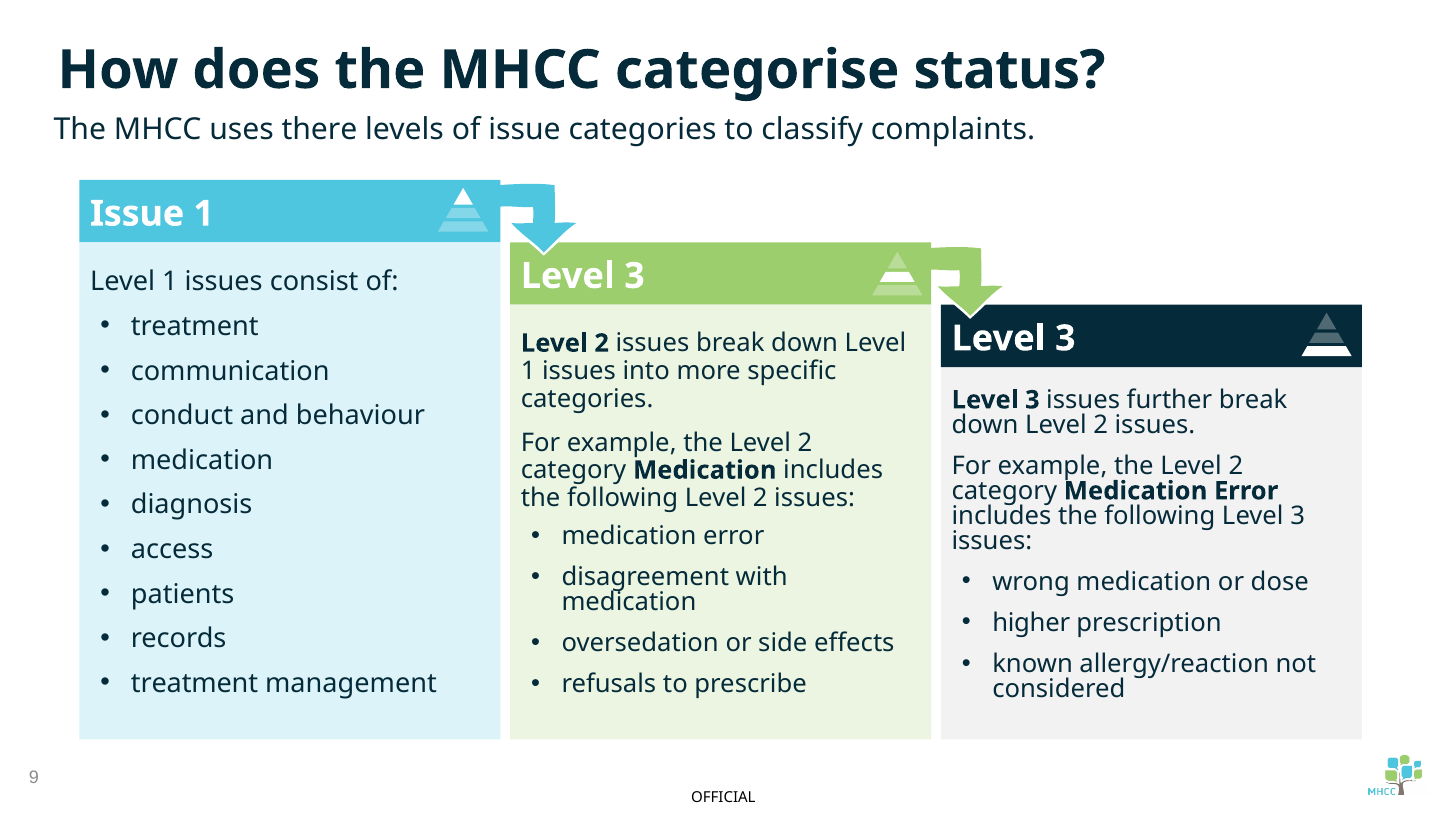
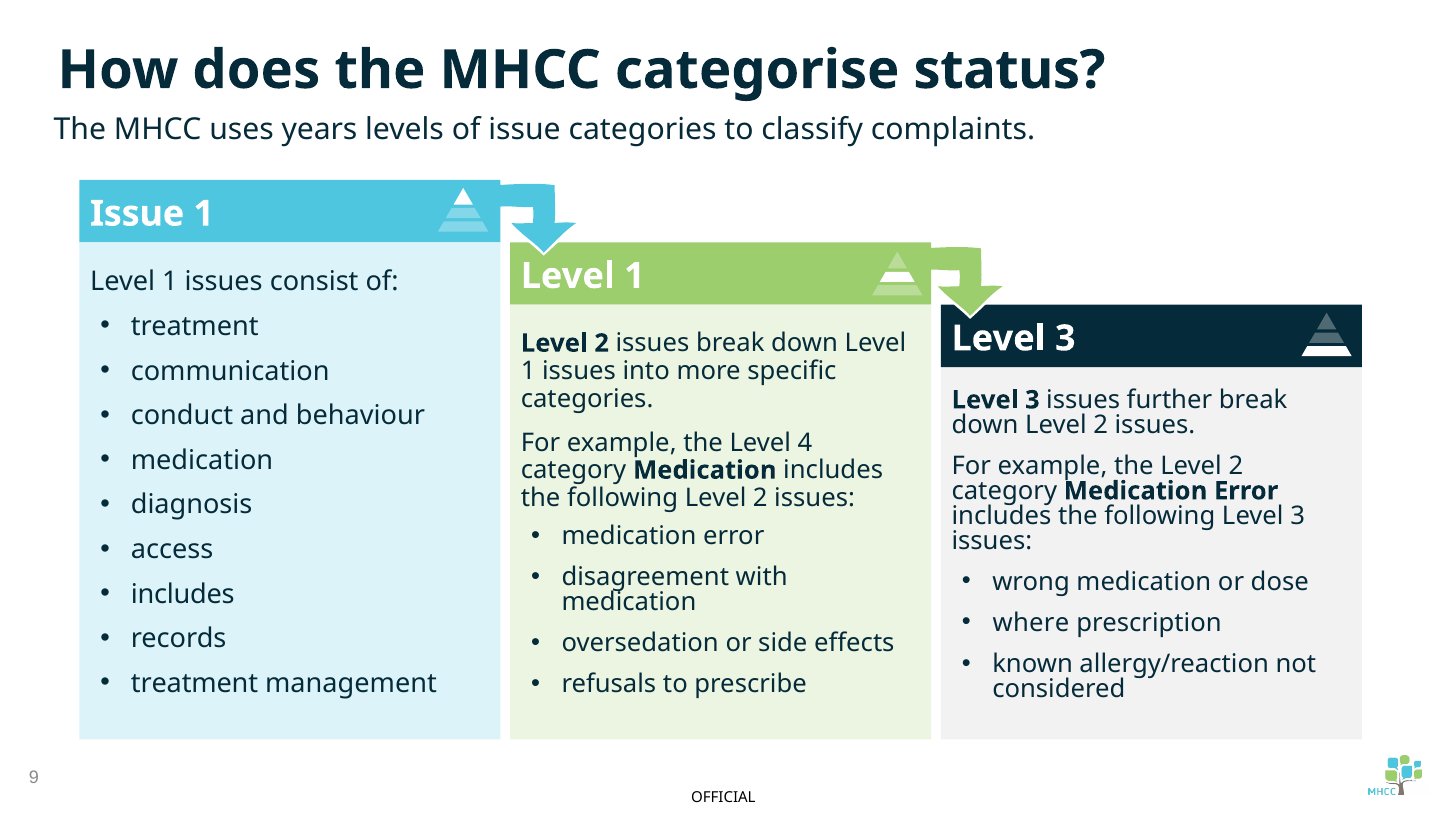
there: there -> years (319, 130)
3: 3 -> 1 (634, 276)
2: 2 -> 4 (805, 443)
patients: patients -> includes (183, 594)
higher: higher -> where (1031, 623)
